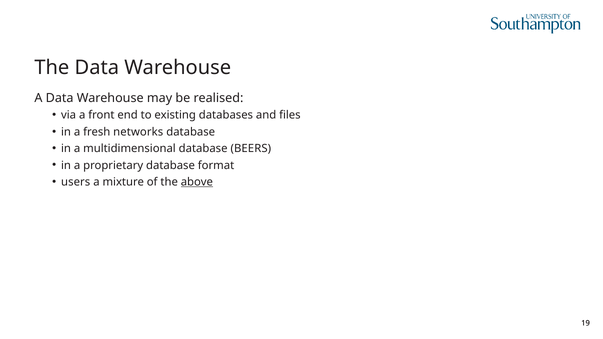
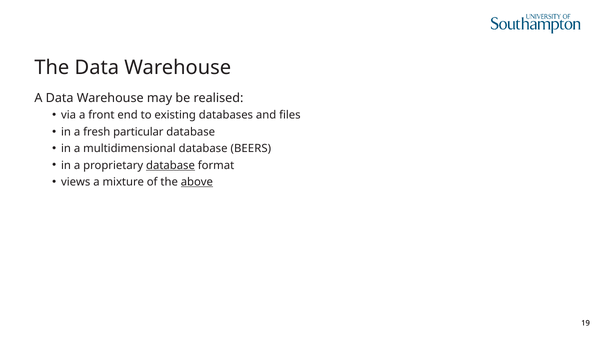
networks: networks -> particular (138, 132)
database underline: none -> present (171, 165)
users: users -> views (76, 182)
